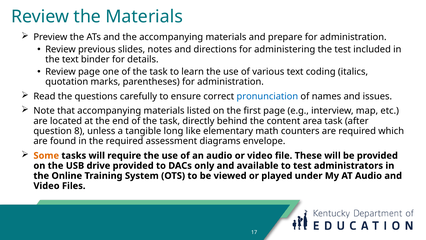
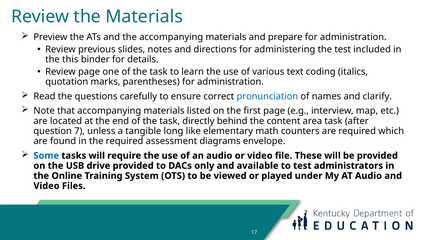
the text: text -> this (70, 59)
issues: issues -> clarify (377, 96)
8: 8 -> 7 (80, 131)
Some colour: orange -> blue (46, 155)
